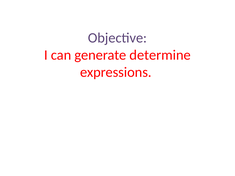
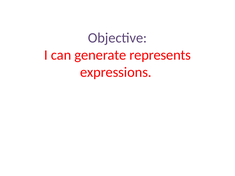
determine: determine -> represents (160, 55)
